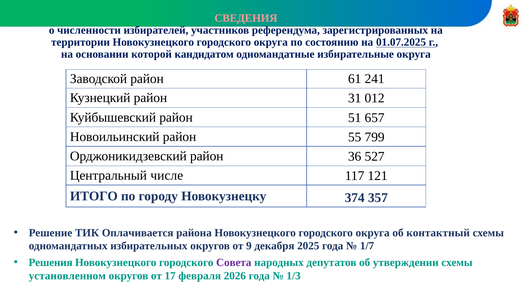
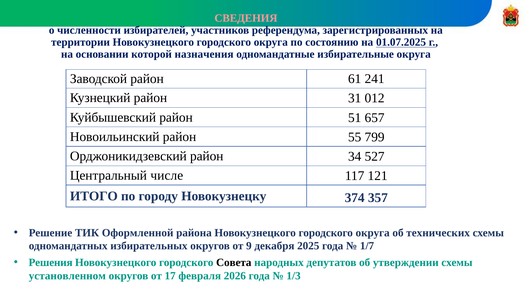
кандидатом: кандидатом -> назначения (204, 54)
36: 36 -> 34 (355, 156)
Оплачивается: Оплачивается -> Оформленной (138, 232)
контактный: контактный -> технических (438, 232)
Совета colour: purple -> black (234, 262)
